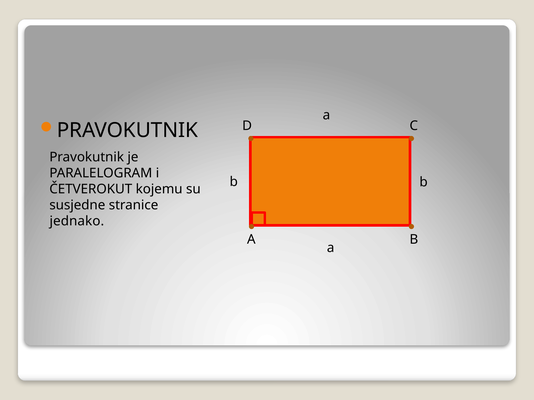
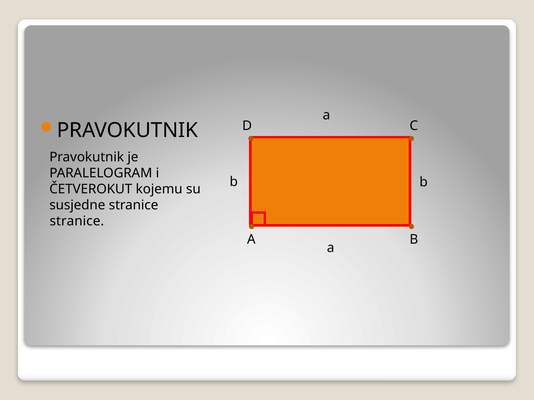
jednako: jednako -> stranice (77, 221)
